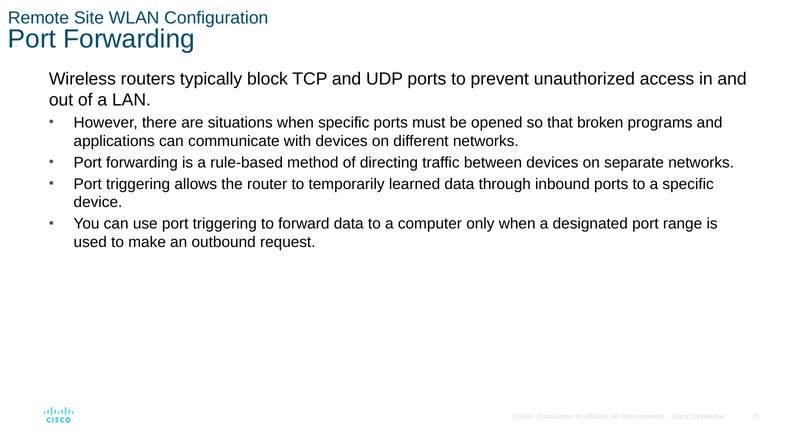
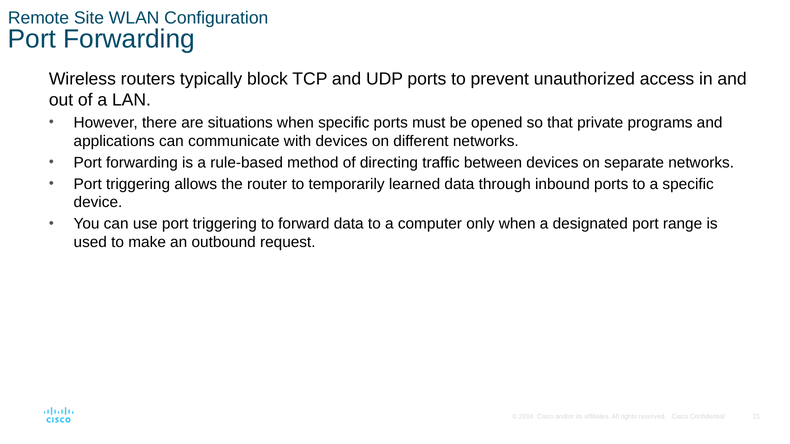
broken: broken -> private (600, 123)
